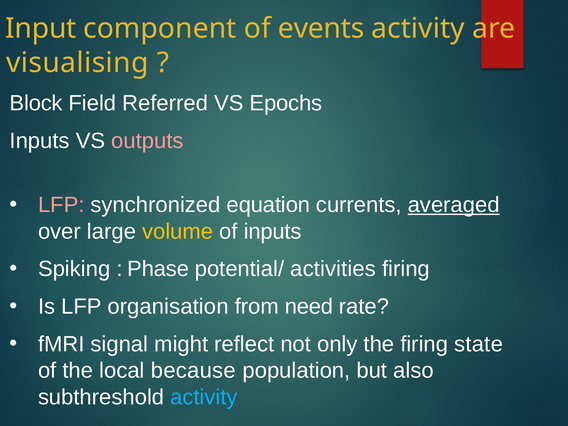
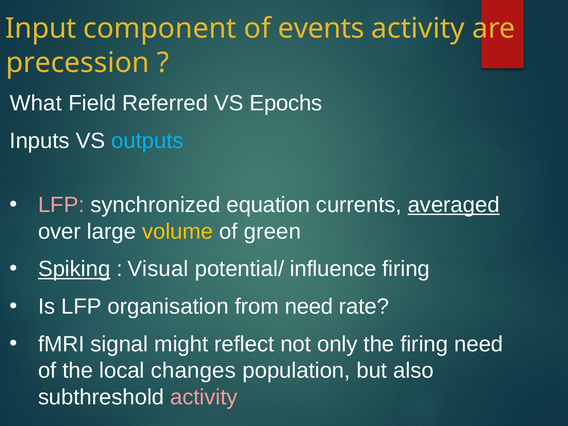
visualising: visualising -> precession (78, 63)
Block: Block -> What (36, 103)
outputs colour: pink -> light blue (147, 141)
of inputs: inputs -> green (272, 231)
Spiking underline: none -> present (74, 269)
Phase: Phase -> Visual (158, 269)
activities: activities -> influence (333, 269)
firing state: state -> need (479, 344)
because: because -> changes (193, 371)
activity colour: light blue -> pink (204, 397)
